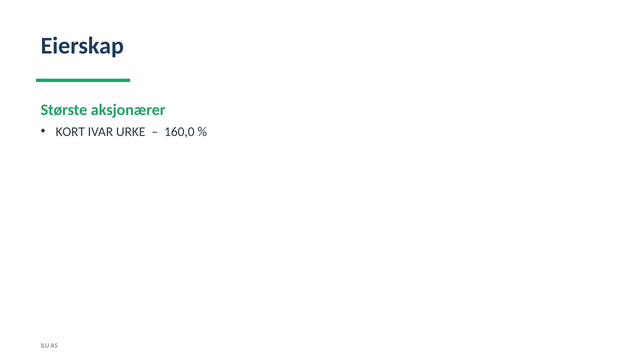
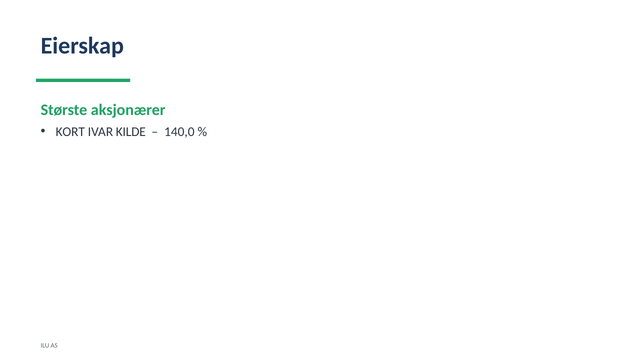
URKE: URKE -> KILDE (131, 131)
160,0: 160,0 -> 140,0 (179, 131)
